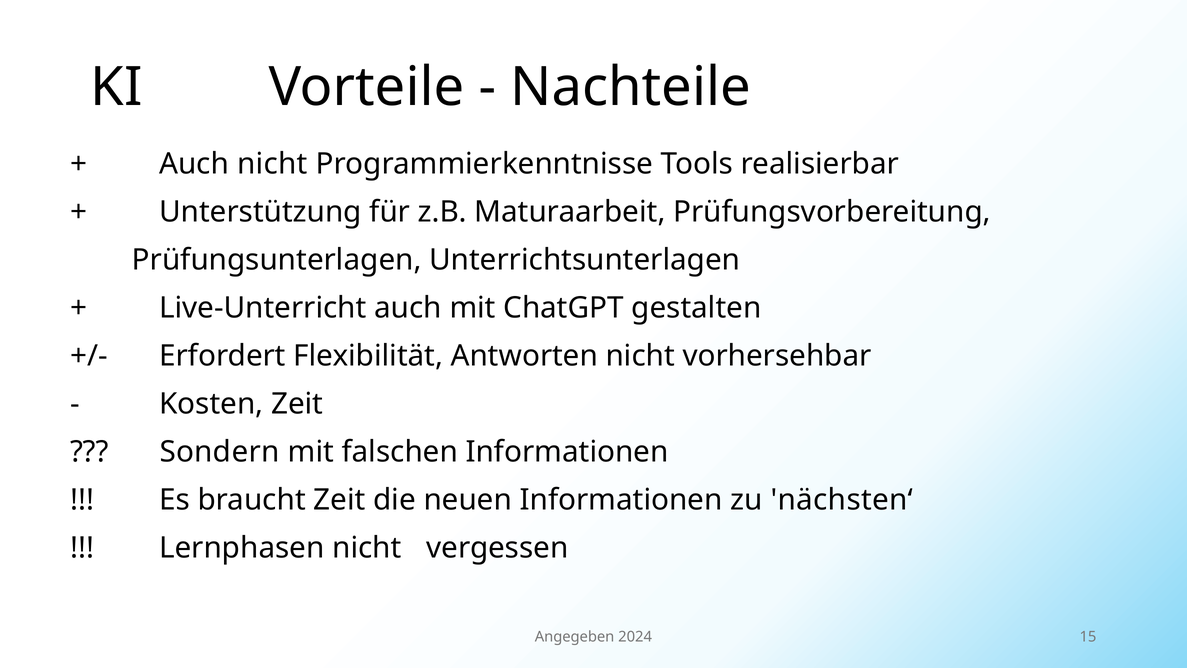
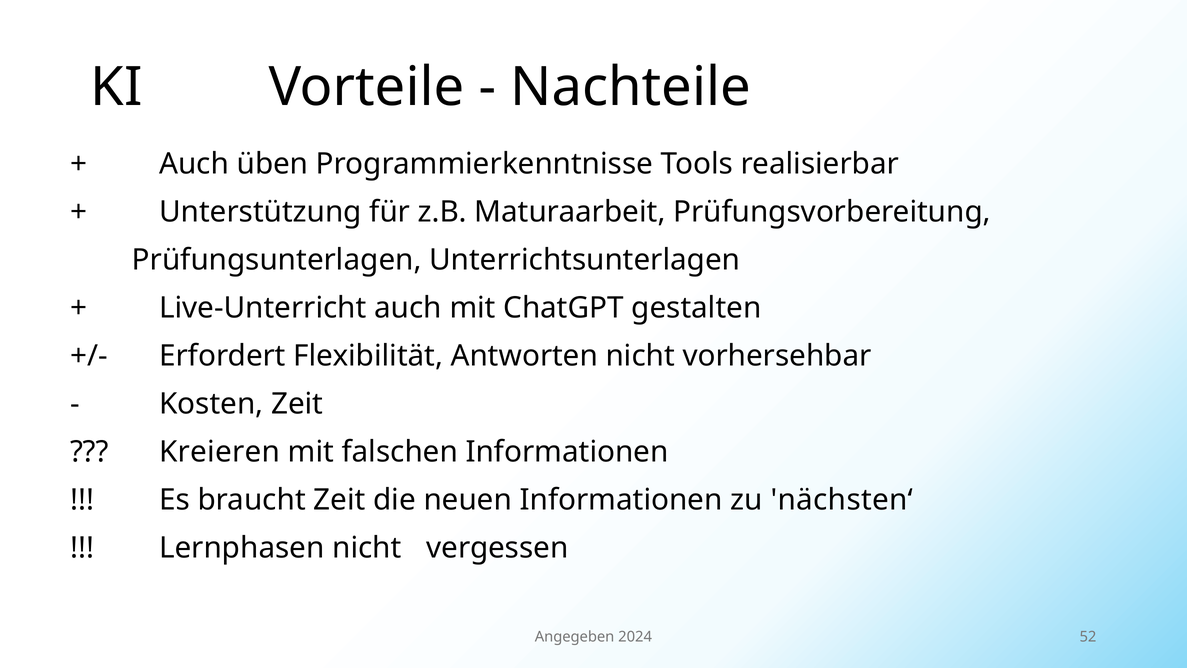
Auch nicht: nicht -> üben (272, 164)
Sondern: Sondern -> Kreieren (220, 452)
15: 15 -> 52 (1088, 636)
